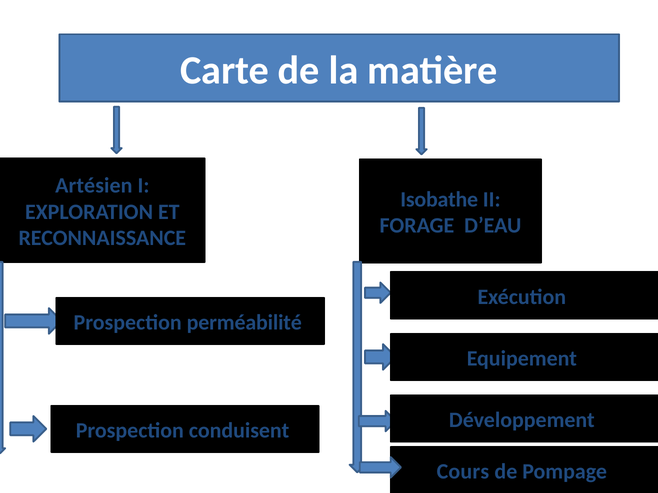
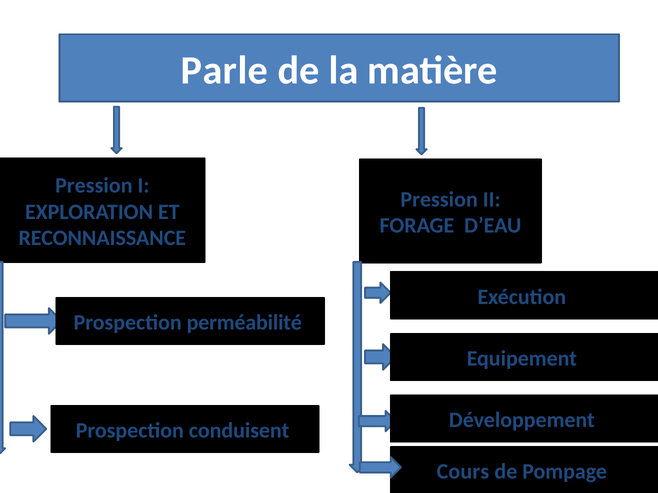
Carte: Carte -> Parle (224, 71)
Artésien: Artésien -> Pression (94, 186)
Isobathe: Isobathe -> Pression (439, 200)
